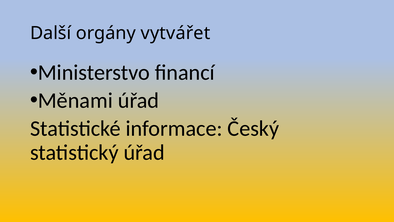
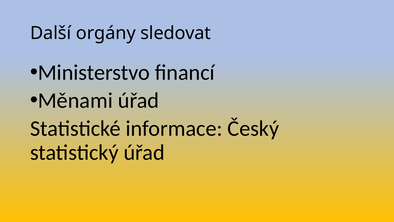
vytvářet: vytvářet -> sledovat (176, 33)
